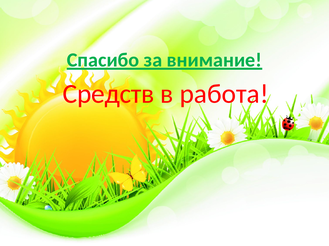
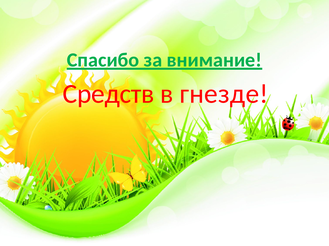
работа: работа -> гнезде (224, 94)
